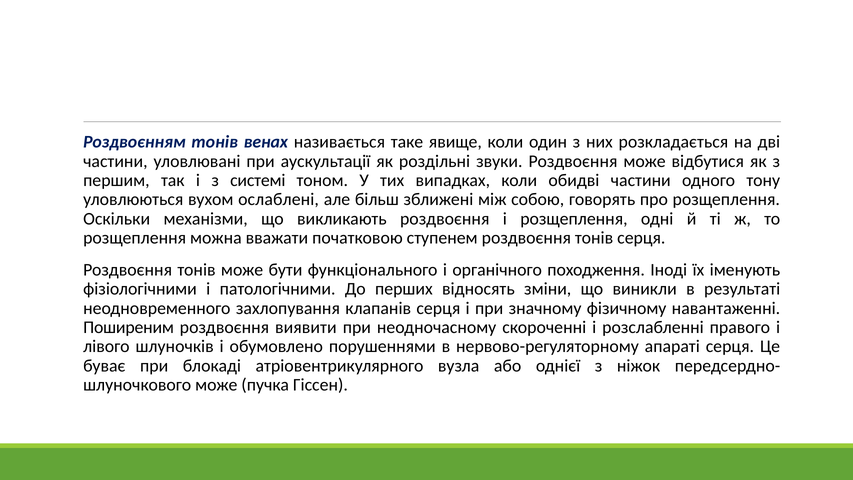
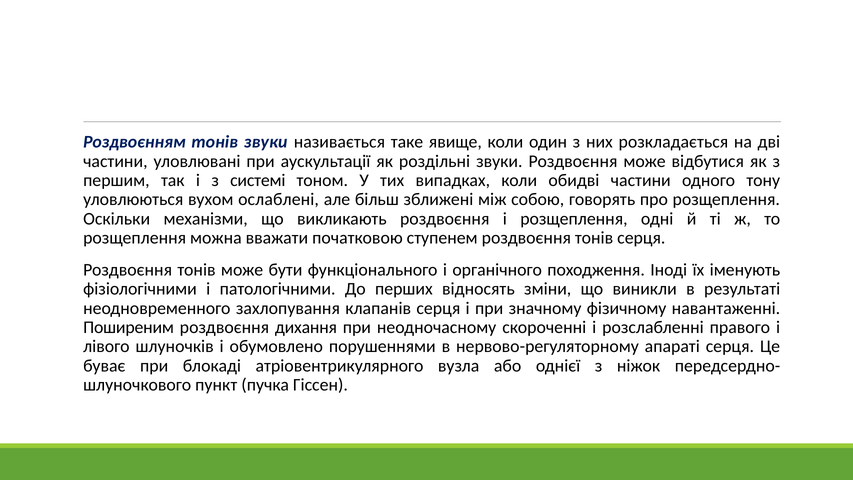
тонів венах: венах -> звуки (266, 142)
виявити: виявити -> дихання (306, 327)
може: може -> пункт (216, 385)
